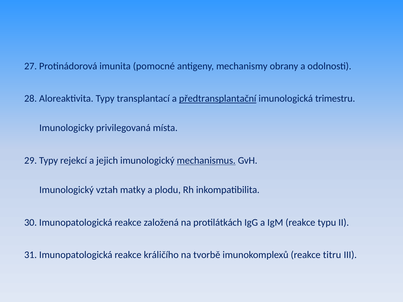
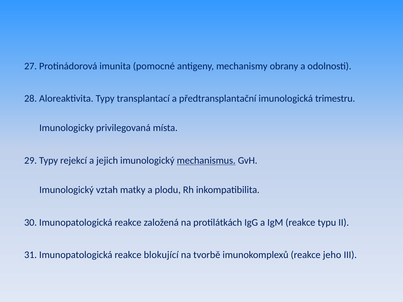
předtransplantační underline: present -> none (218, 99)
králičího: králičího -> blokující (161, 255)
titru: titru -> jeho (332, 255)
